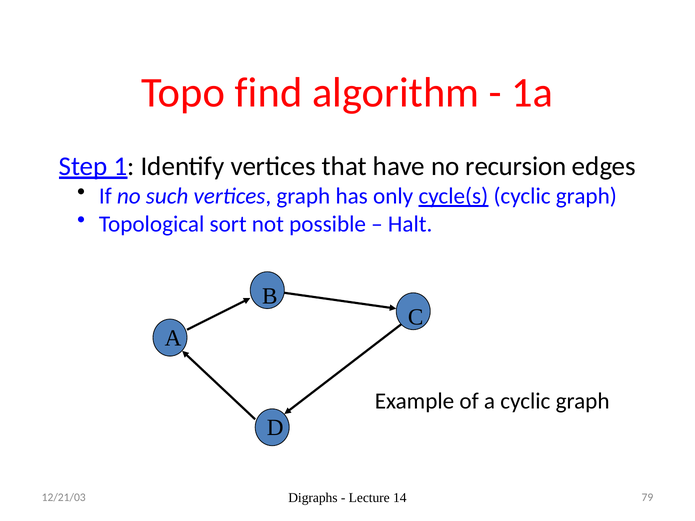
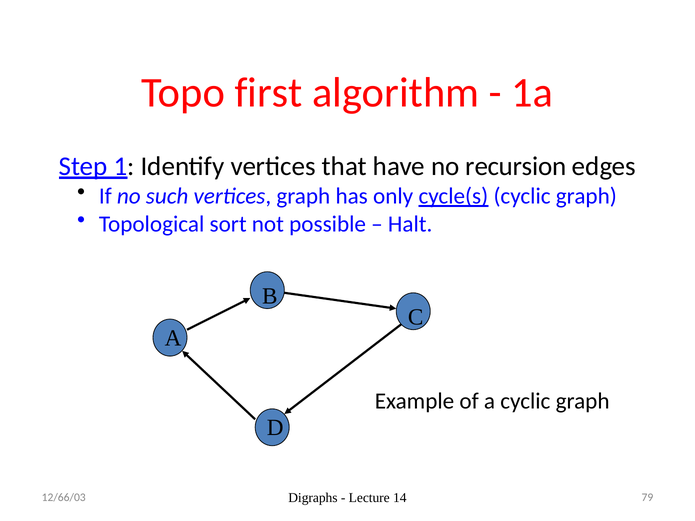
find: find -> first (269, 93)
12/21/03: 12/21/03 -> 12/66/03 (64, 498)
